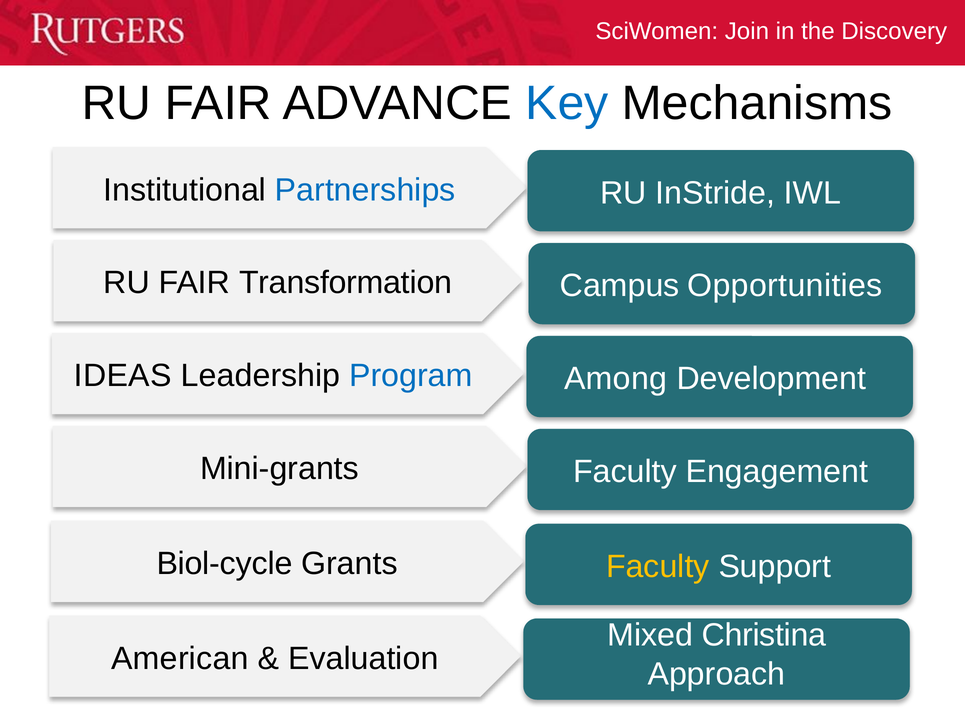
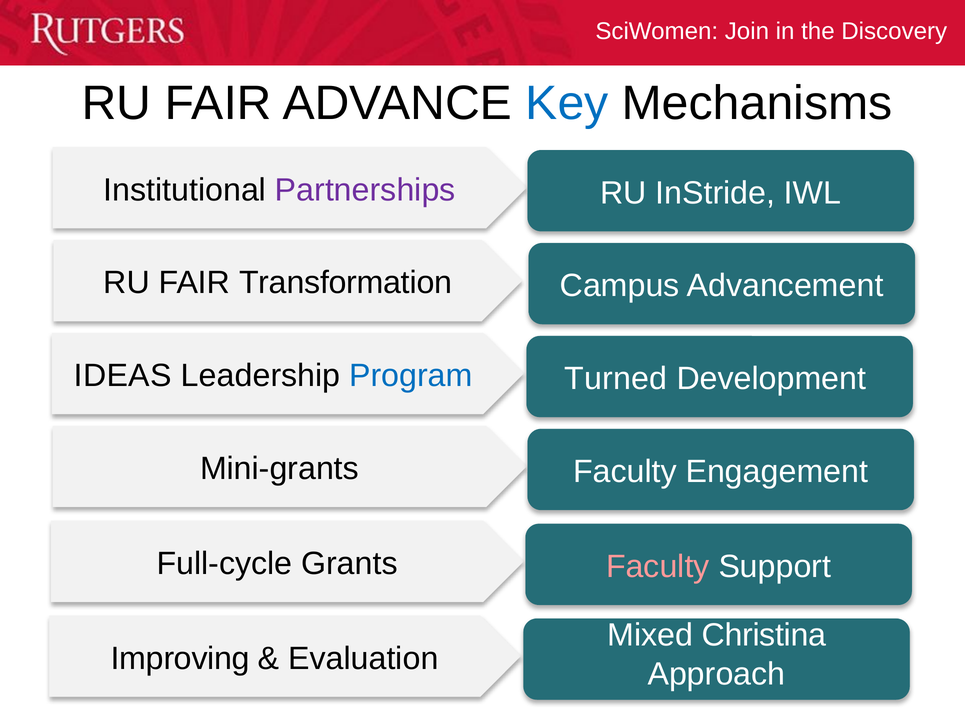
Partnerships colour: blue -> purple (365, 190)
Opportunities: Opportunities -> Advancement (785, 286)
Among: Among -> Turned (616, 379)
Biol-cycle: Biol-cycle -> Full-cycle (224, 563)
Faculty colour: yellow -> pink (658, 566)
American: American -> Improving (180, 658)
